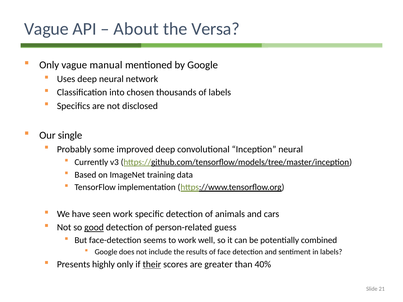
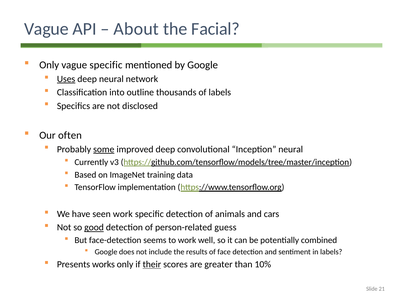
Versa: Versa -> Facial (216, 29)
vague manual: manual -> specific (106, 65)
Uses underline: none -> present (66, 79)
chosen: chosen -> outline (140, 93)
single: single -> often (70, 135)
some underline: none -> present (104, 149)
highly: highly -> works (103, 265)
40%: 40% -> 10% (263, 265)
